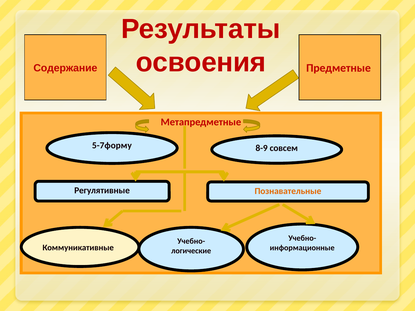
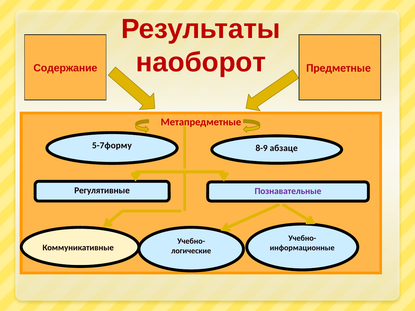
освоения: освоения -> наоборот (201, 62)
совсем: совсем -> абзаце (284, 148)
Познавательные colour: orange -> purple (288, 191)
